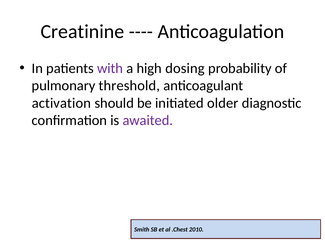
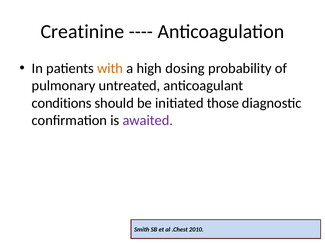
with colour: purple -> orange (110, 68)
threshold: threshold -> untreated (129, 86)
activation: activation -> conditions (62, 103)
older: older -> those (223, 103)
